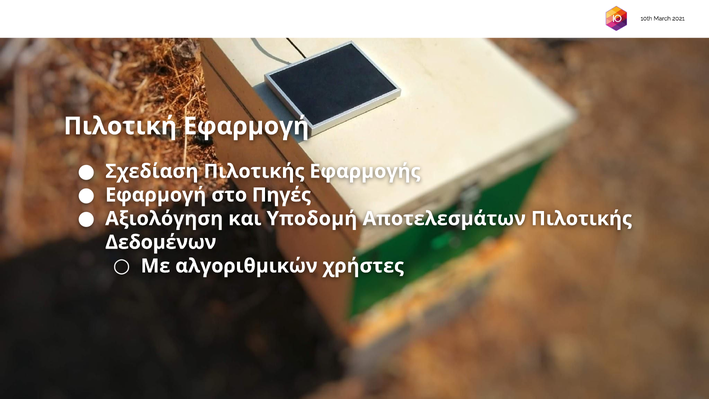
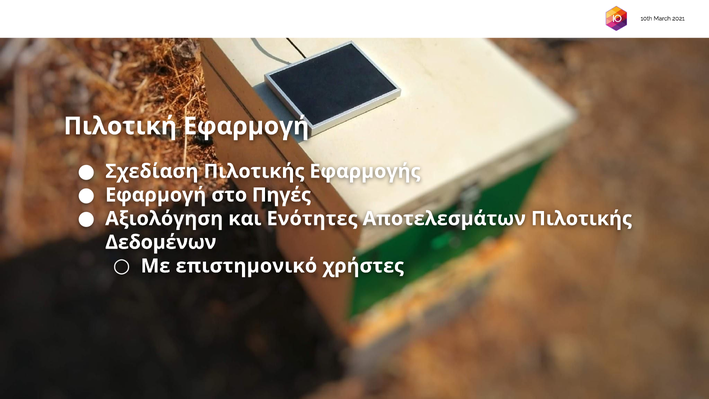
Υποδομή: Υποδομή -> Ενότητες (312, 219)
αλγοριθμικών: αλγοριθμικών -> επιστημονικό (246, 266)
